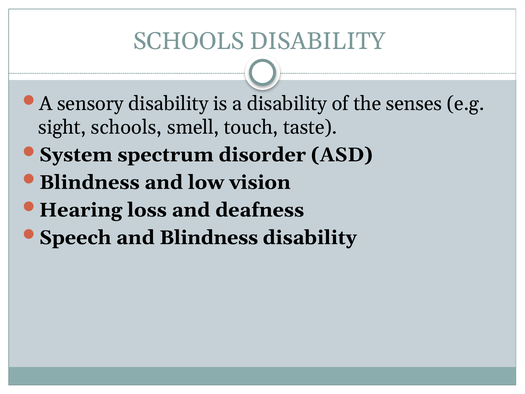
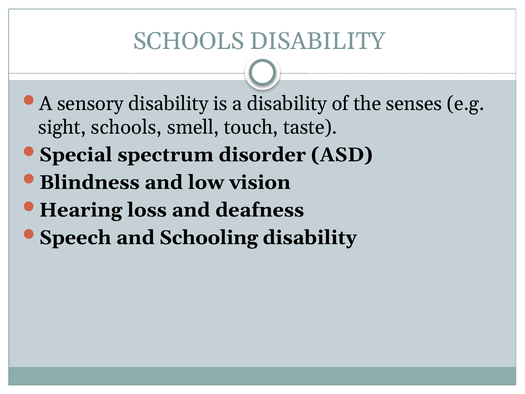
System: System -> Special (76, 155)
and Blindness: Blindness -> Schooling (209, 237)
